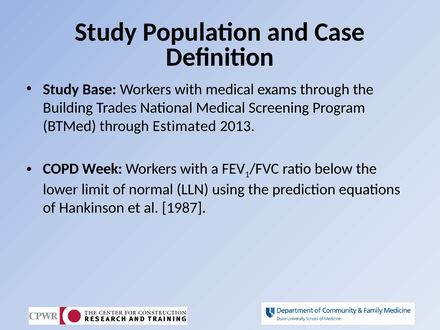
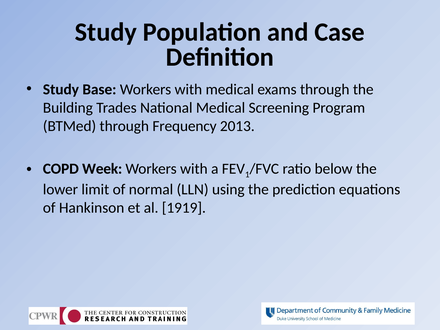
Estimated: Estimated -> Frequency (185, 126)
1987: 1987 -> 1919 (184, 208)
